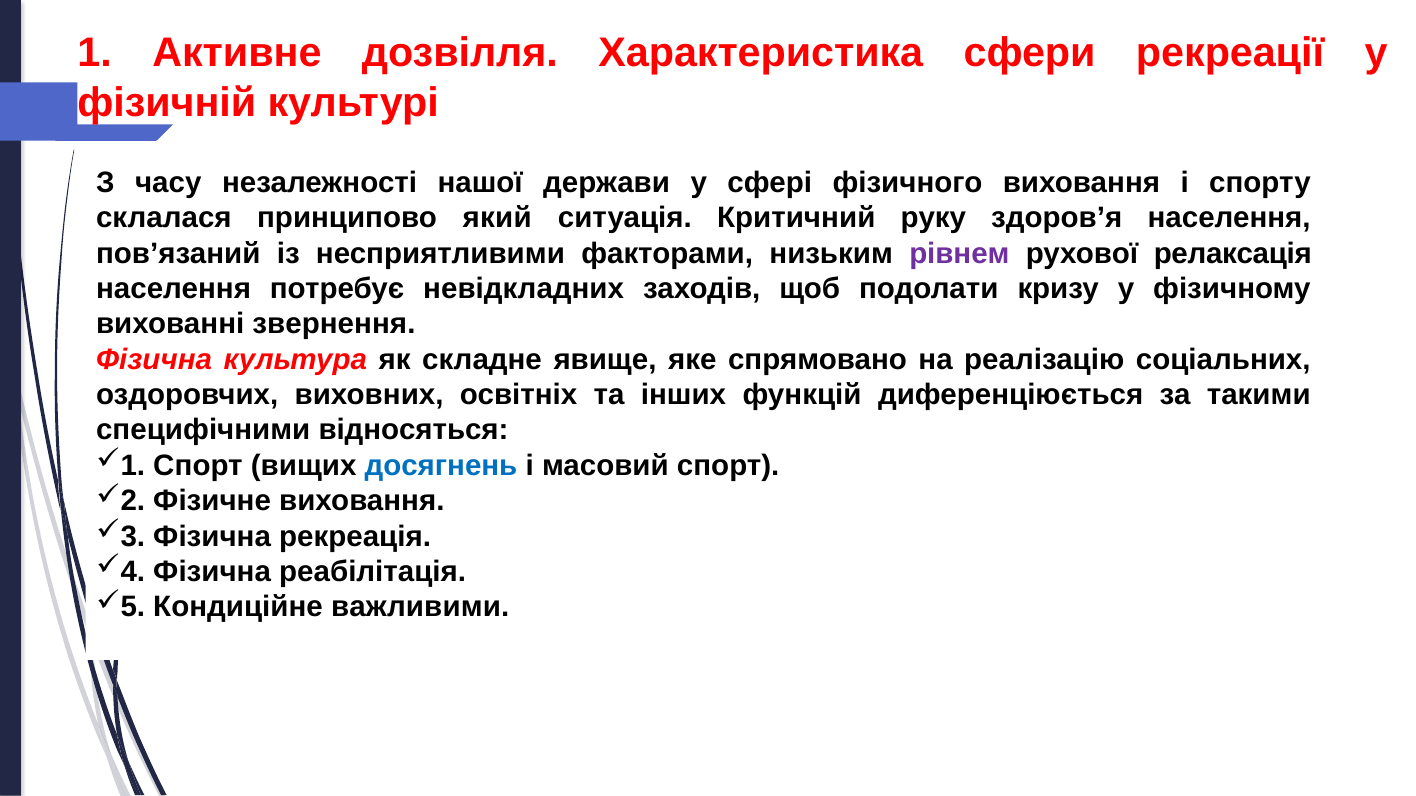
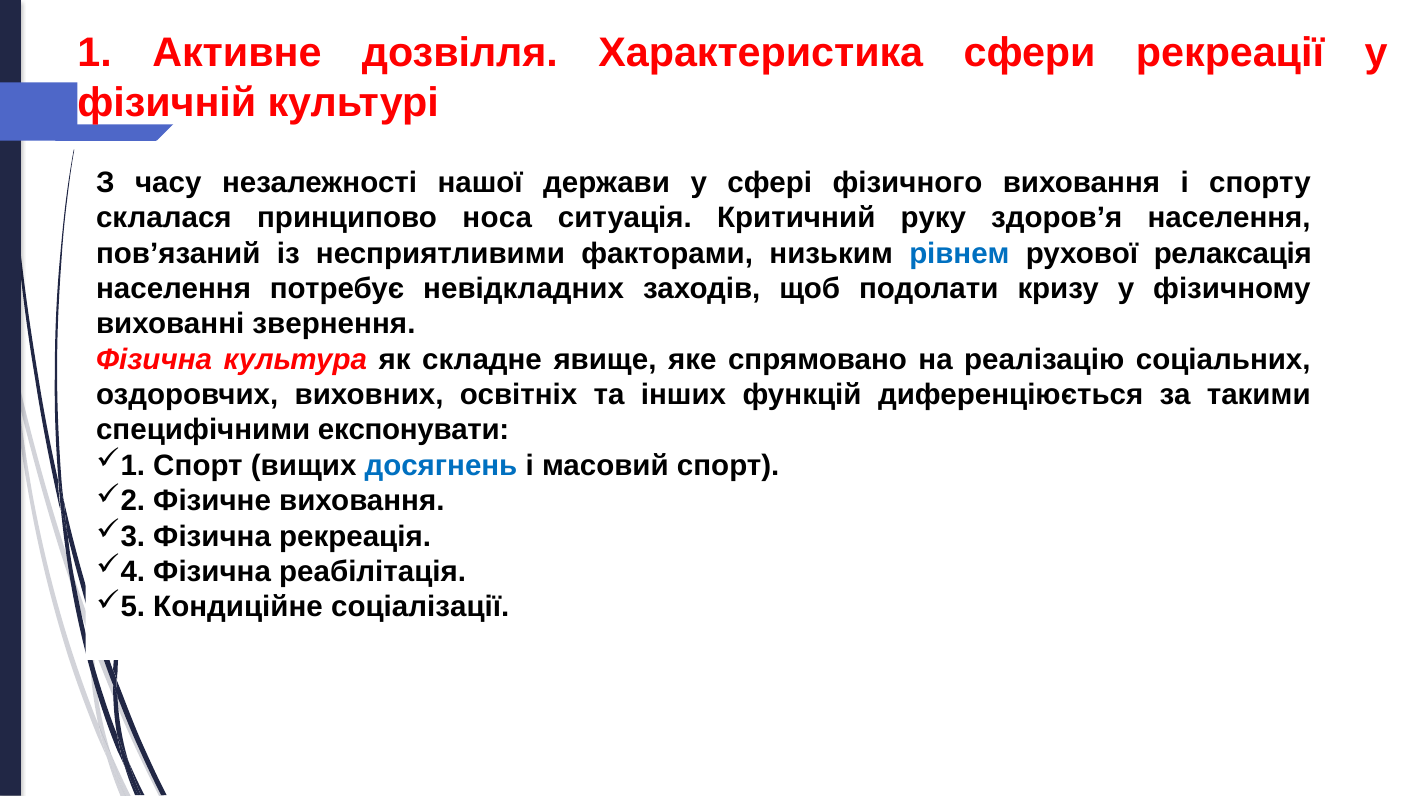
який: який -> носа (497, 218)
рівнем colour: purple -> blue (959, 253)
відносяться: відносяться -> експонувати (414, 431)
важливими: важливими -> соціалізації (420, 608)
